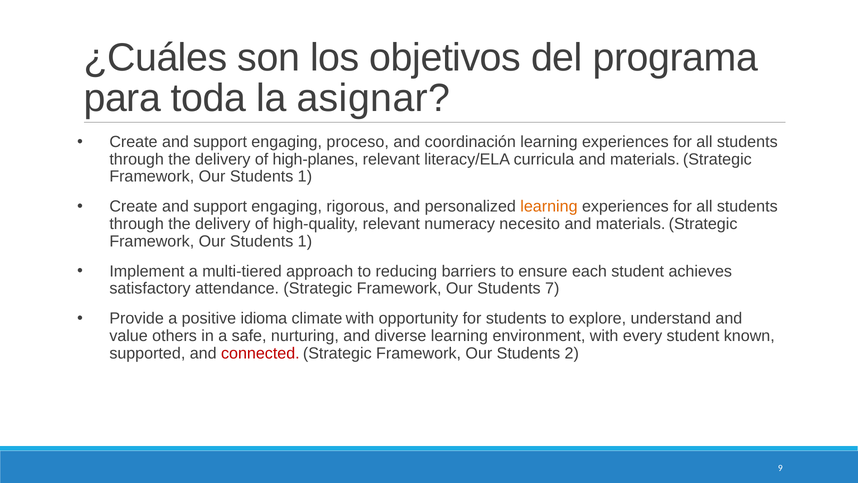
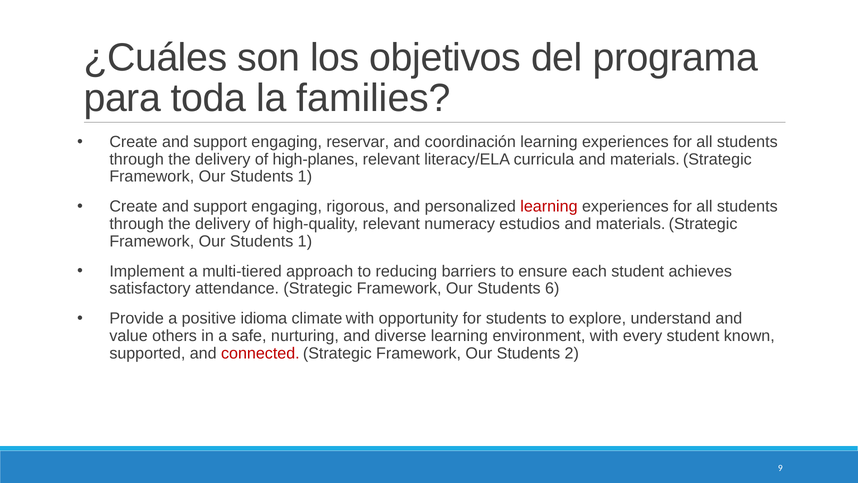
asignar: asignar -> families (374, 98)
proceso: proceso -> reservar (358, 142)
learning colour: orange -> red (549, 206)
necesito: necesito -> estudios (530, 224)
7: 7 -> 6 (552, 288)
